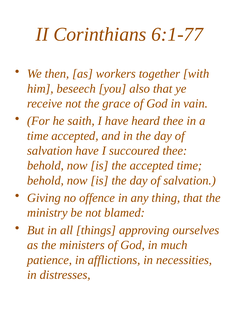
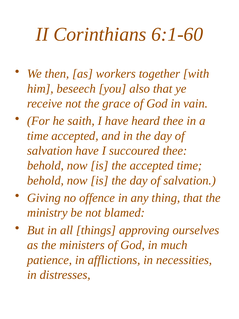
6:1-77: 6:1-77 -> 6:1-60 (177, 34)
